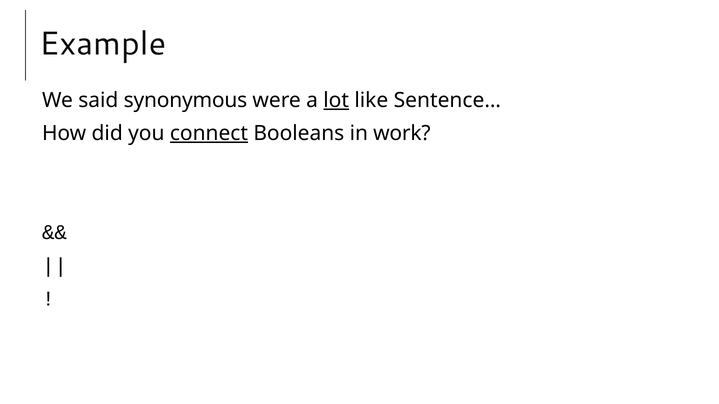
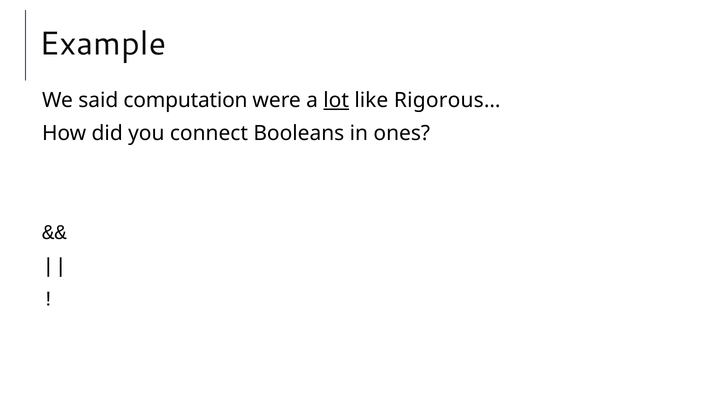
synonymous: synonymous -> computation (186, 100)
Sentence…: Sentence… -> Rigorous… (447, 100)
connect underline: present -> none (209, 133)
work: work -> ones (402, 133)
